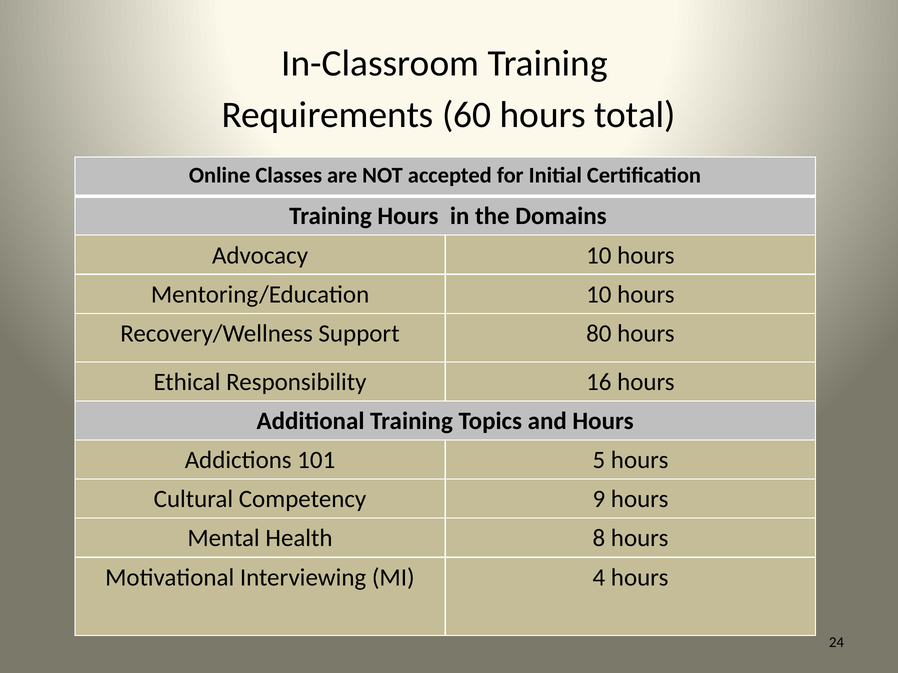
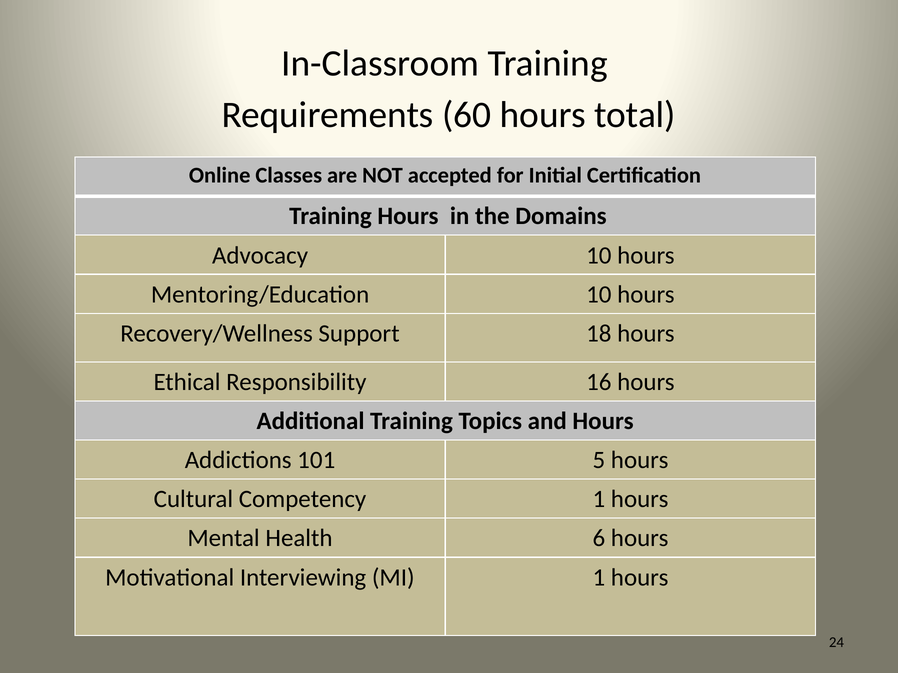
80: 80 -> 18 (599, 334)
Competency 9: 9 -> 1 (599, 500)
8: 8 -> 6 (599, 539)
MI 4: 4 -> 1 (599, 578)
